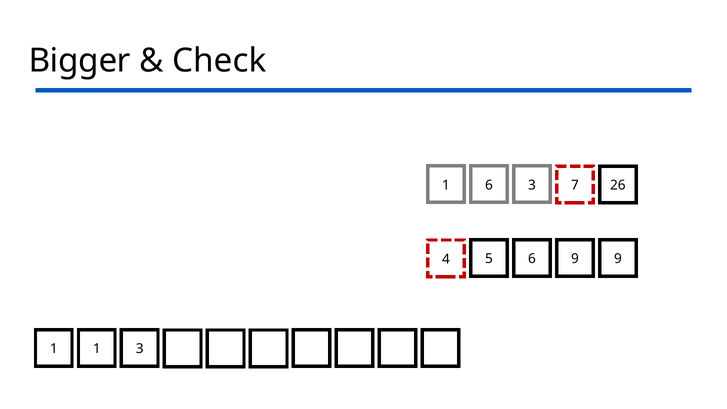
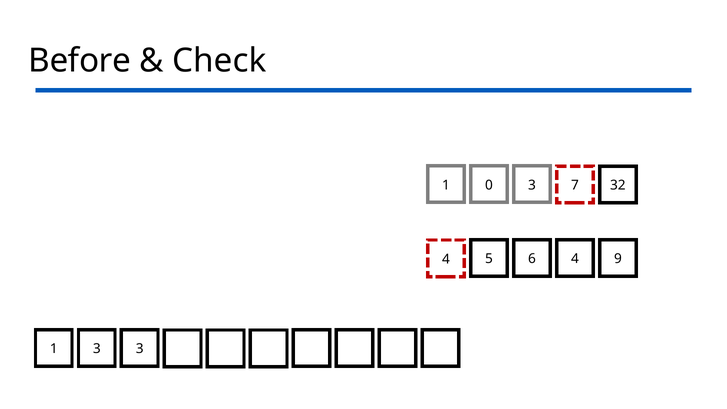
Bigger: Bigger -> Before (80, 61)
1 6: 6 -> 0 (489, 185)
26: 26 -> 32 (618, 185)
6 9: 9 -> 4 (575, 259)
1 1: 1 -> 3 (97, 349)
